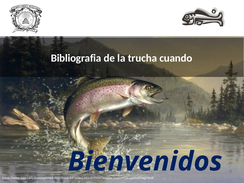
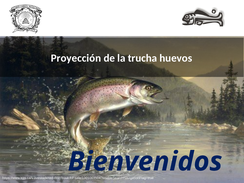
Bibliografia: Bibliografia -> Proyección (76, 58)
cuando: cuando -> huevos (176, 58)
